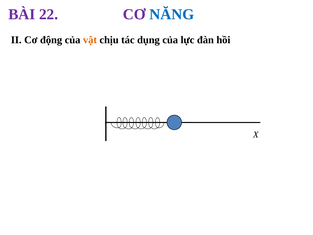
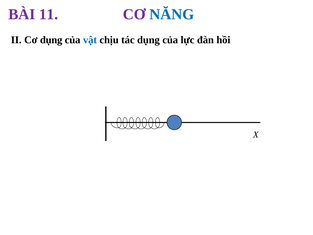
22: 22 -> 11 (49, 14)
Cơ động: động -> dụng (51, 40)
vật colour: orange -> blue (90, 40)
